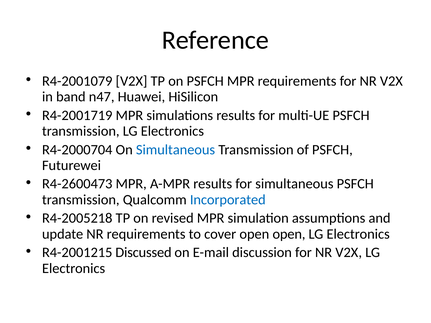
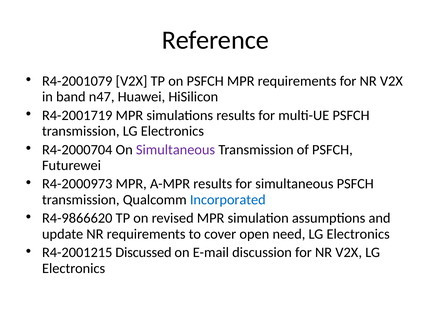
Simultaneous colour: blue -> purple (176, 150)
R4-2600473: R4-2600473 -> R4-2000973 (77, 184)
R4-2005218: R4-2005218 -> R4-9866620 (77, 218)
open open: open -> need (289, 234)
